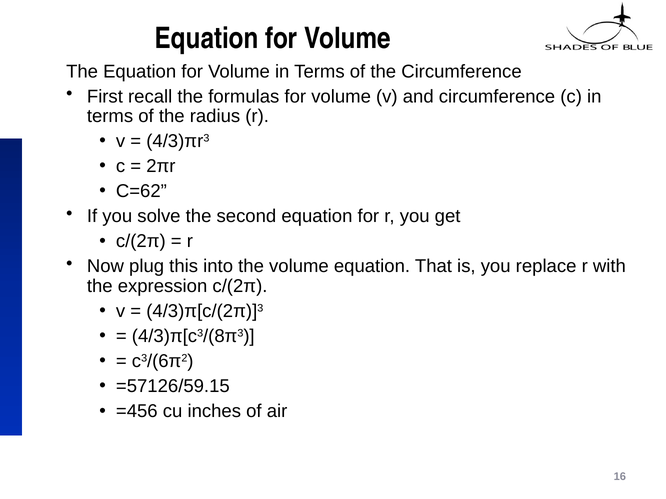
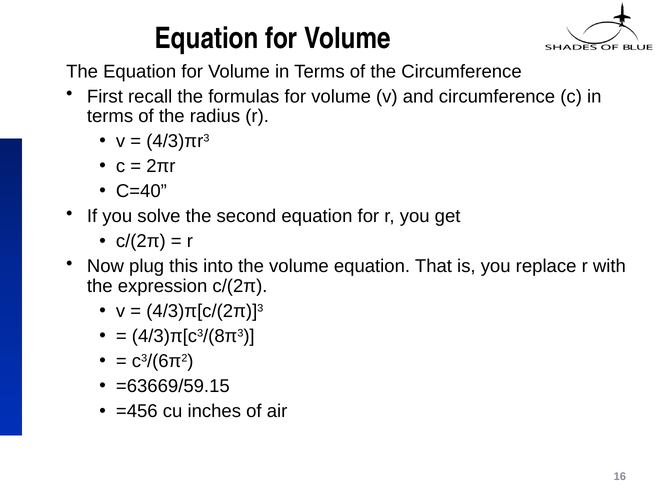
C=62: C=62 -> C=40 (141, 191)
=57126/59.15: =57126/59.15 -> =63669/59.15 (173, 387)
